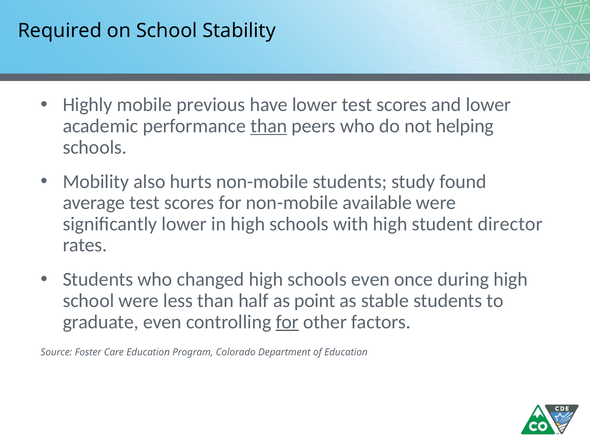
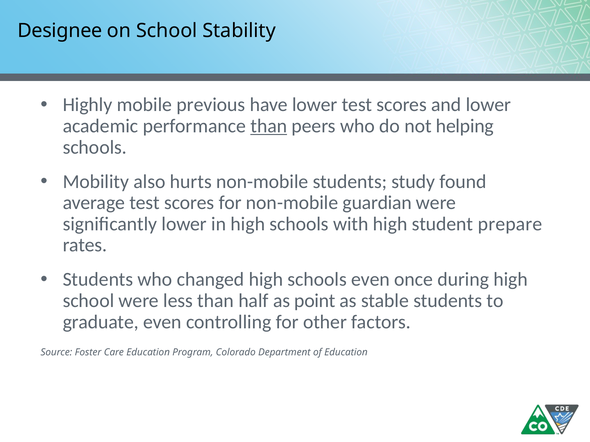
Required: Required -> Designee (60, 31)
available: available -> guardian (377, 203)
director: director -> prepare (510, 224)
for underline: present -> none (287, 322)
